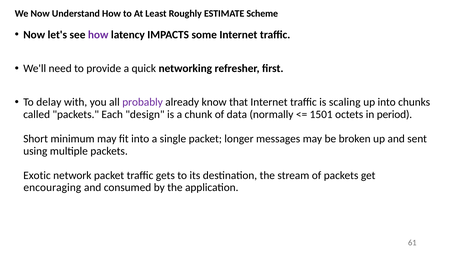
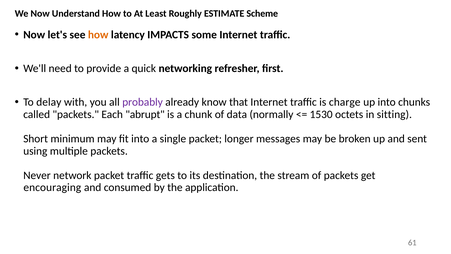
how colour: purple -> orange (98, 35)
scaling: scaling -> charge (345, 102)
design: design -> abrupt (145, 114)
1501: 1501 -> 1530 (321, 114)
period: period -> sitting (394, 114)
Exotic: Exotic -> Never (37, 175)
